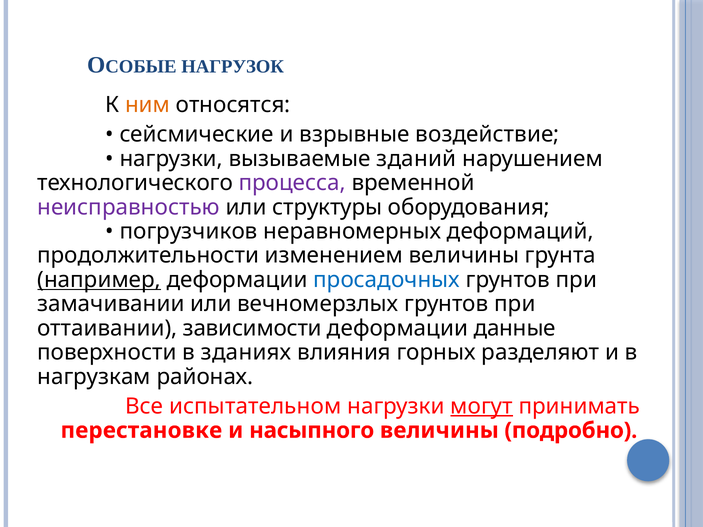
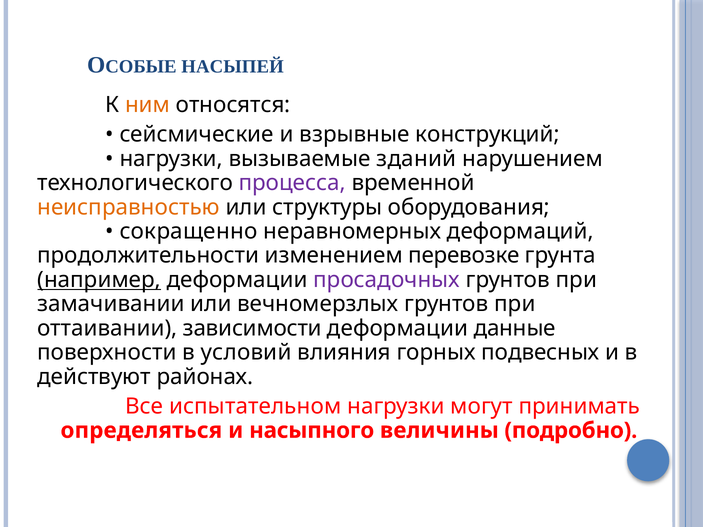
НАГРУЗОК: НАГРУЗОК -> НАСЫПЕЙ (233, 67)
воздействие: воздействие -> конструкций (488, 134)
неисправностью colour: purple -> orange (129, 207)
погрузчиков: погрузчиков -> сокращенно (188, 231)
изменением величины: величины -> перевозке (464, 256)
просадочных colour: blue -> purple (387, 280)
зданиях: зданиях -> условий (246, 353)
разделяют: разделяют -> подвесных (540, 353)
нагрузкам: нагрузкам -> действуют (94, 377)
могут underline: present -> none (482, 406)
перестановке: перестановке -> определяться (141, 431)
